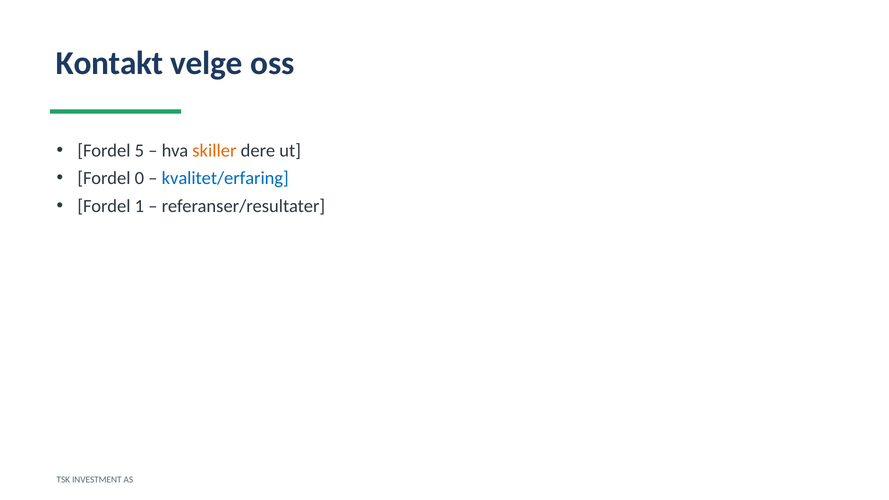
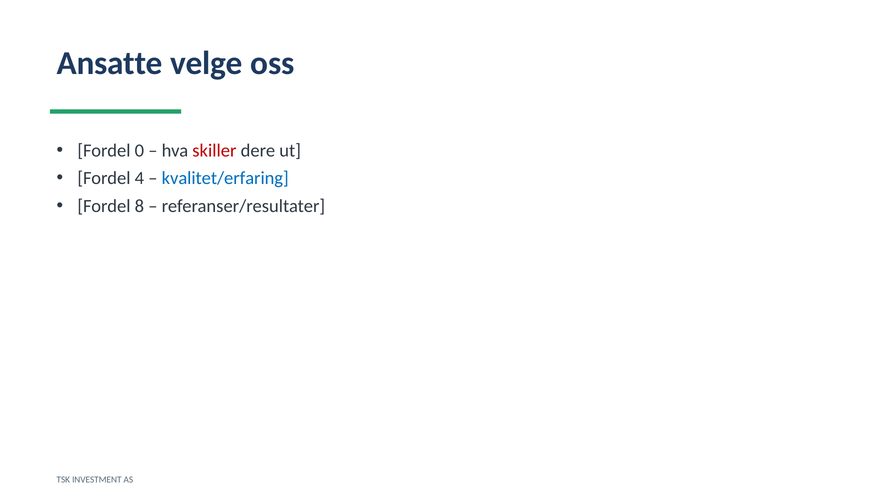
Kontakt: Kontakt -> Ansatte (110, 63)
5: 5 -> 0 (139, 151)
skiller colour: orange -> red (214, 151)
0: 0 -> 4 (139, 178)
1: 1 -> 8 (139, 206)
